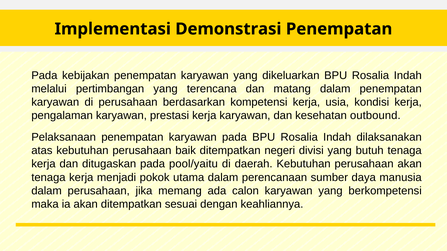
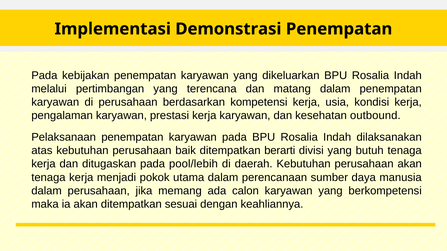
negeri: negeri -> berarti (280, 151)
pool/yaitu: pool/yaitu -> pool/lebih (193, 164)
